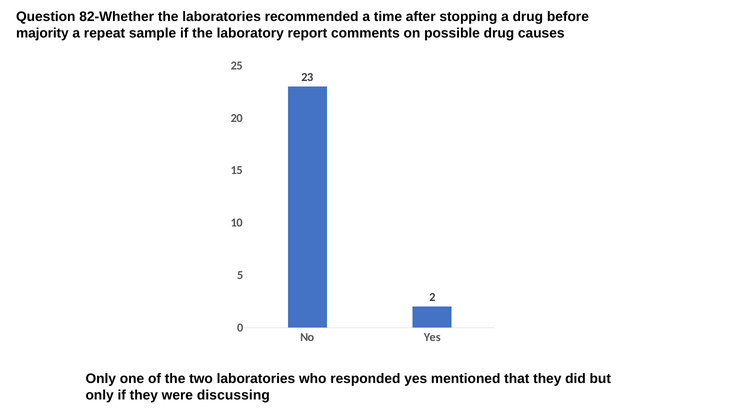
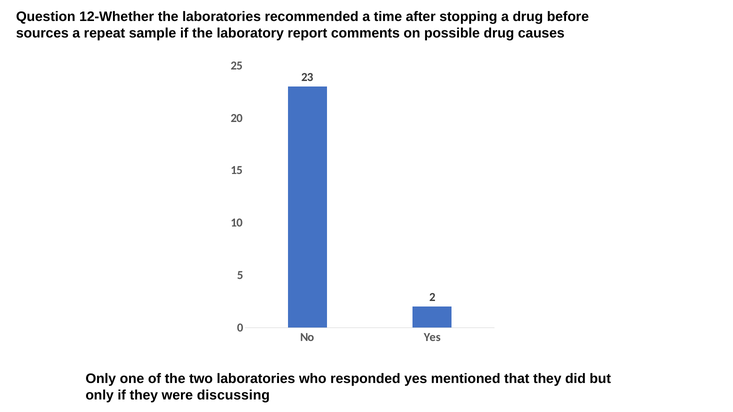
82-Whether: 82-Whether -> 12-Whether (117, 17)
majority: majority -> sources (42, 33)
